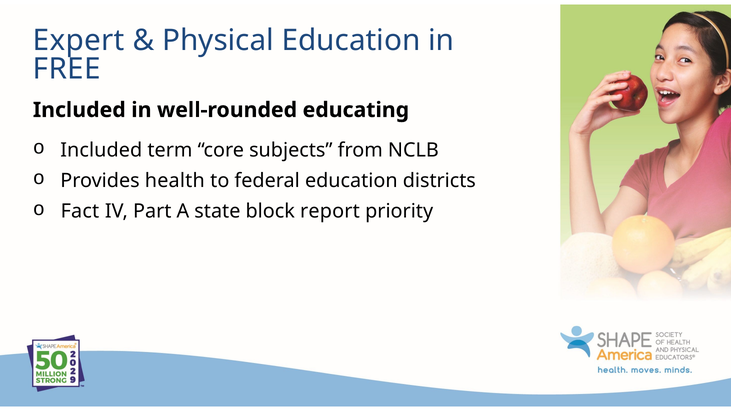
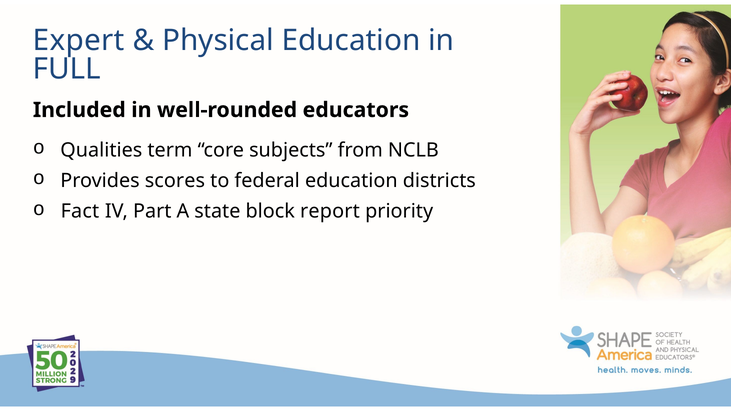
FREE: FREE -> FULL (67, 69)
educating: educating -> educators (356, 110)
Included: Included -> Qualities (101, 150)
health: health -> scores (175, 181)
